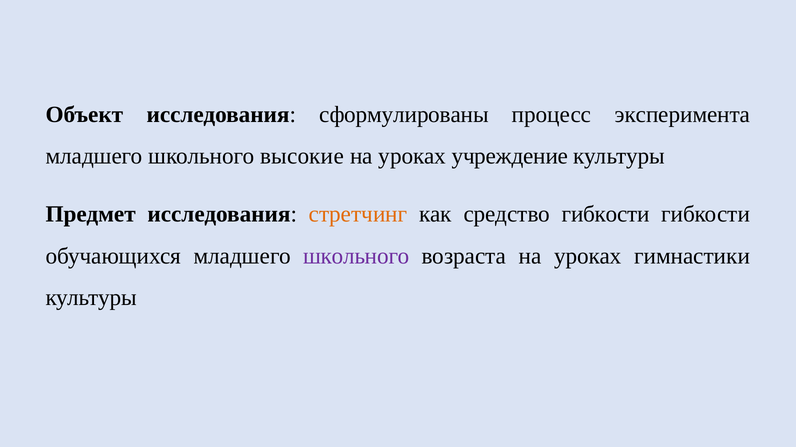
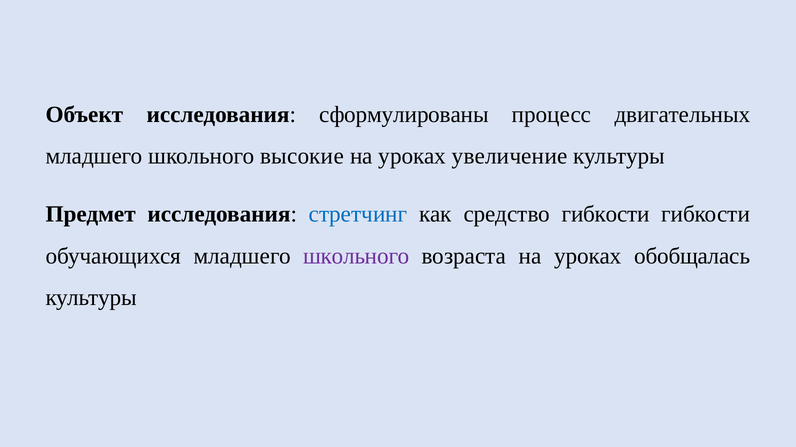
эксперимента: эксперимента -> двигательных (683, 115)
учреждение: учреждение -> увеличение (510, 156)
стретчинг colour: orange -> blue (358, 215)
гимнастики: гимнастики -> обобщалась (692, 256)
